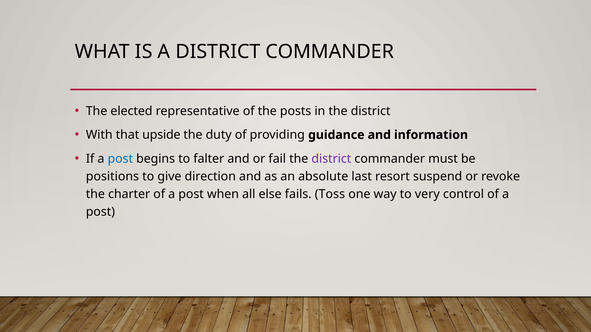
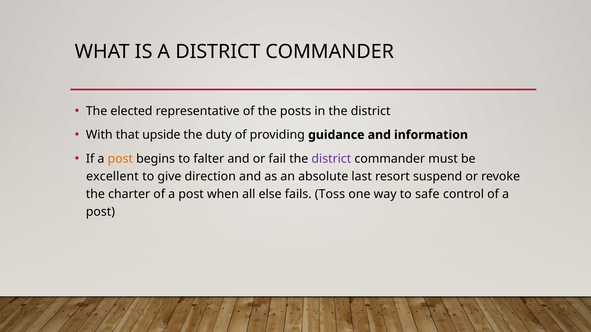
post colour: blue -> orange (120, 159)
positions: positions -> excellent (112, 177)
very: very -> safe (427, 194)
